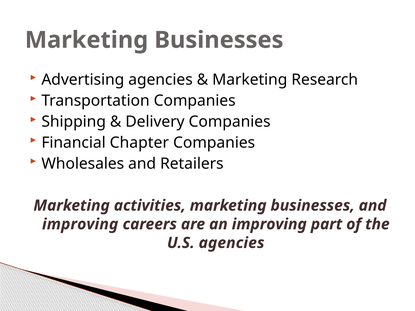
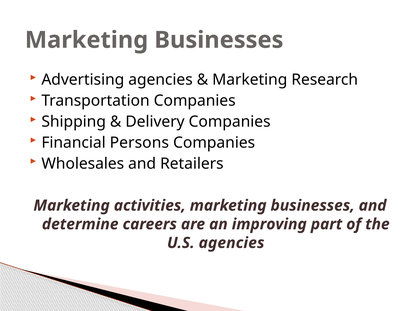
Chapter: Chapter -> Persons (139, 143)
improving: improving -> determine (80, 224)
